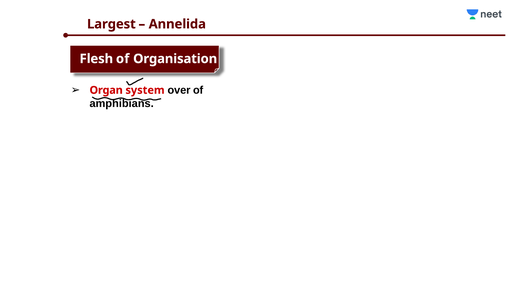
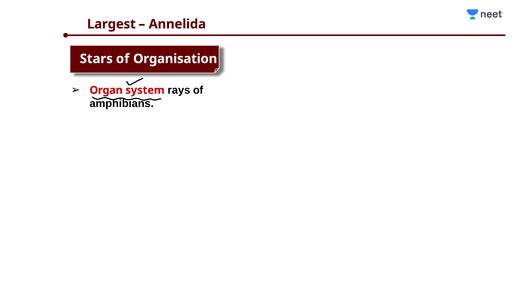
Flesh: Flesh -> Stars (96, 59)
over: over -> rays (179, 90)
